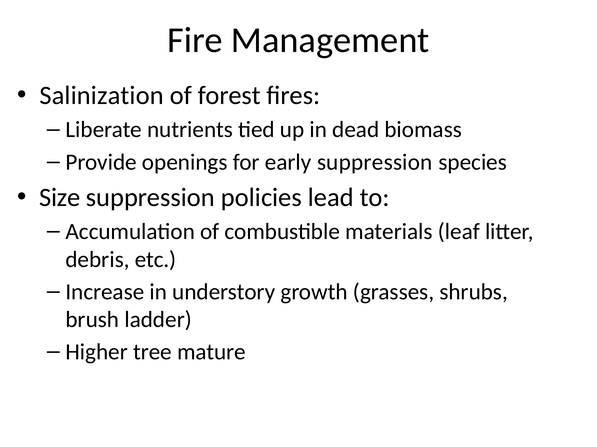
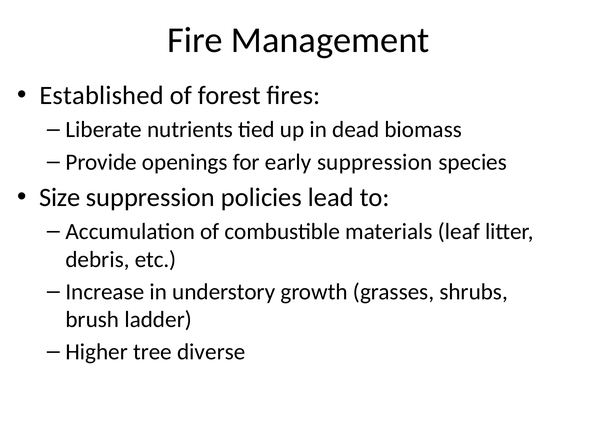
Salinization: Salinization -> Established (102, 96)
mature: mature -> diverse (211, 353)
